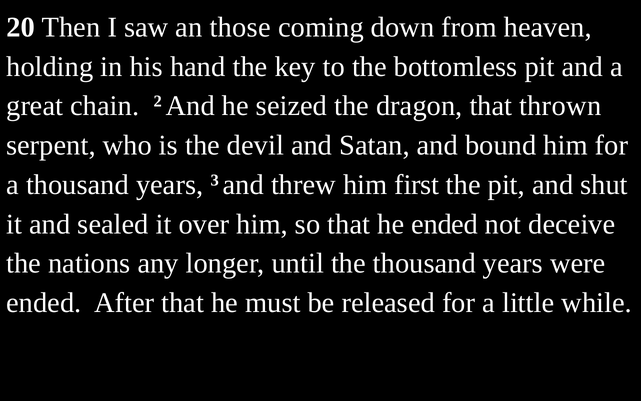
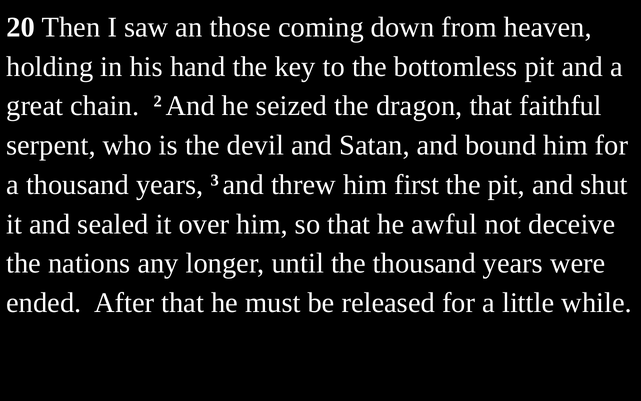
thrown: thrown -> faithful (561, 106)
he ended: ended -> awful (444, 224)
